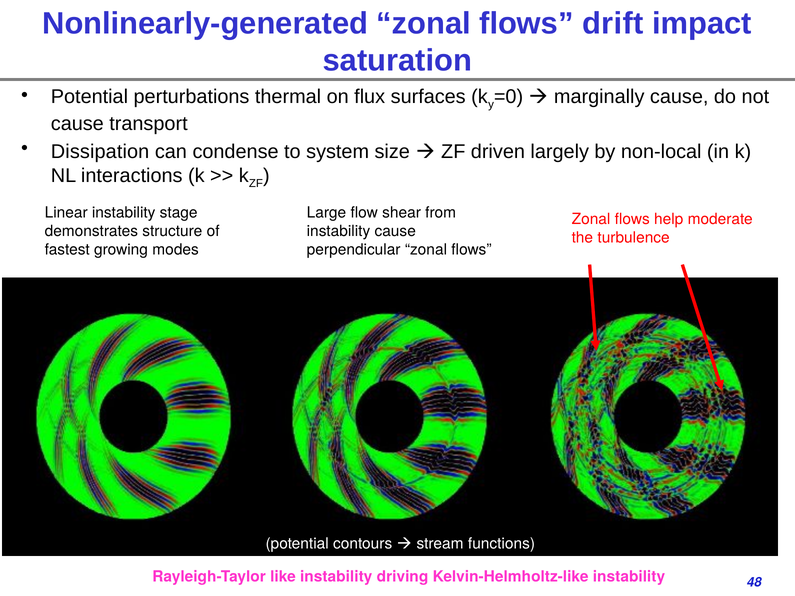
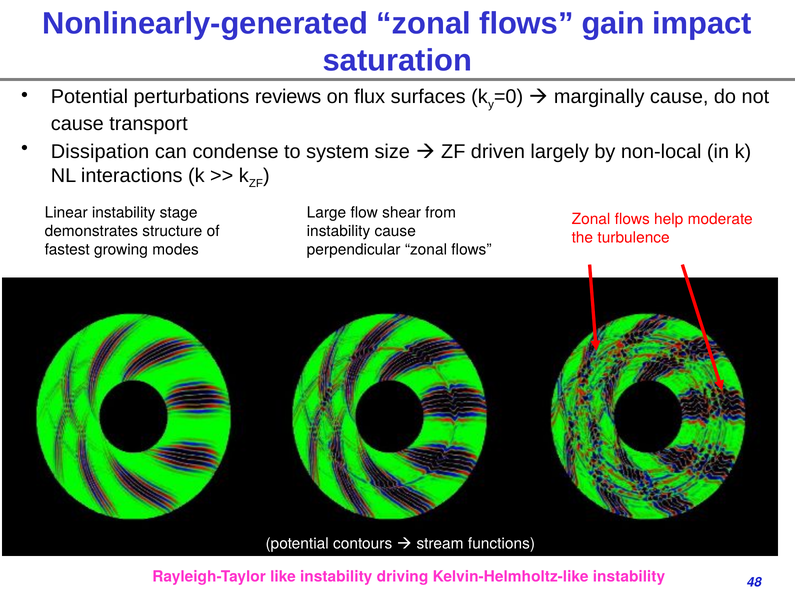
drift: drift -> gain (613, 23)
thermal: thermal -> reviews (288, 97)
